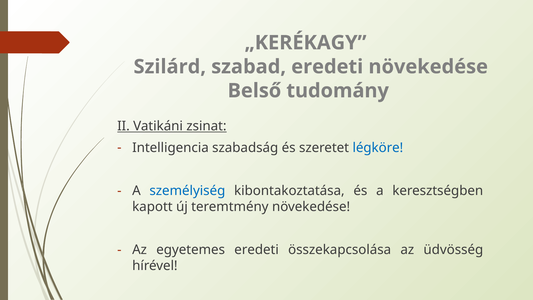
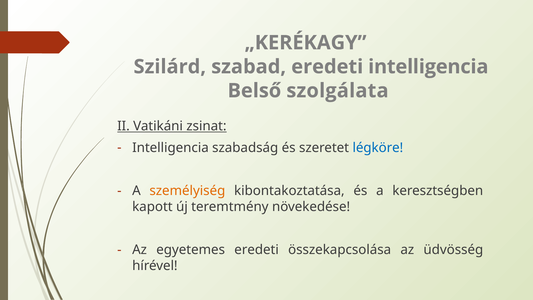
eredeti növekedése: növekedése -> intelligencia (428, 67)
tudomány: tudomány -> szolgálata (337, 91)
személyiség colour: blue -> orange (187, 191)
